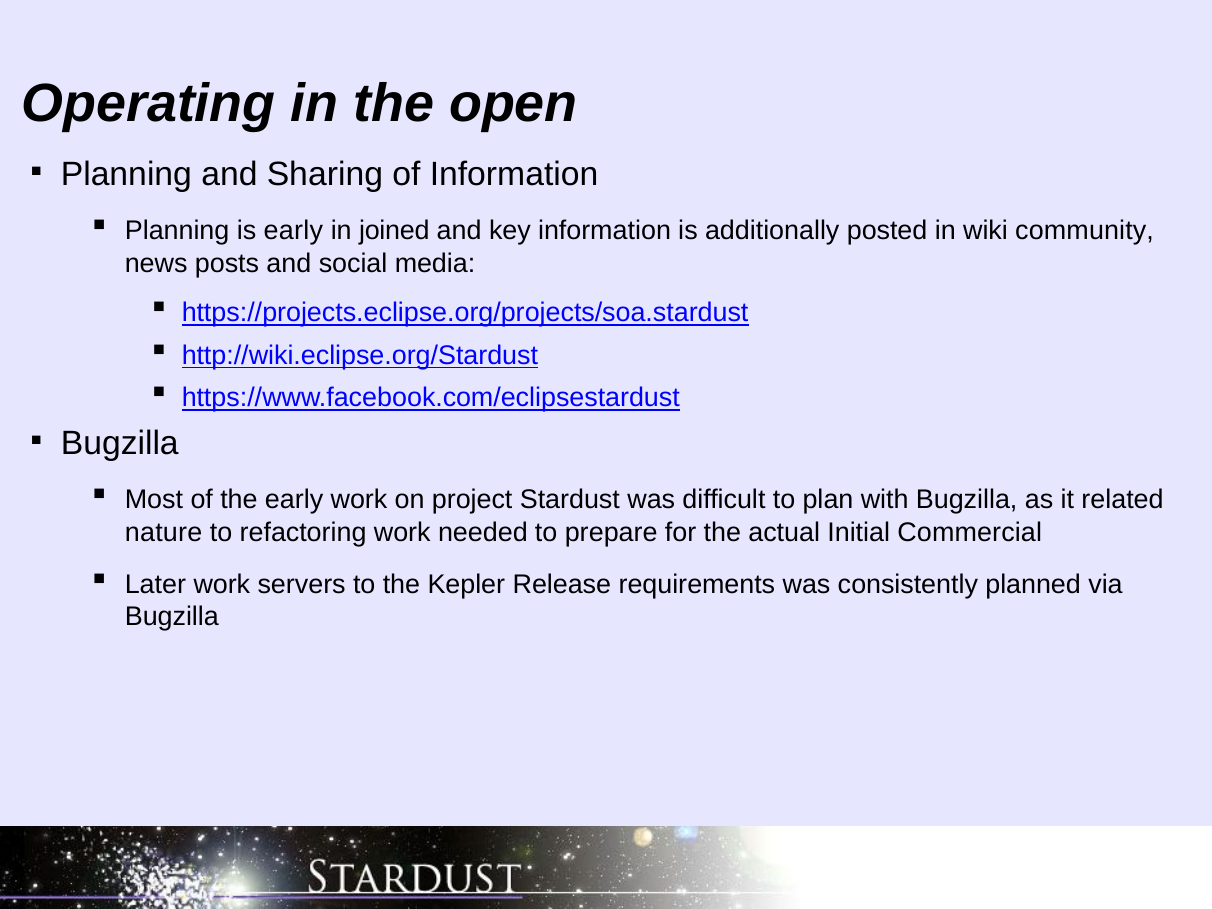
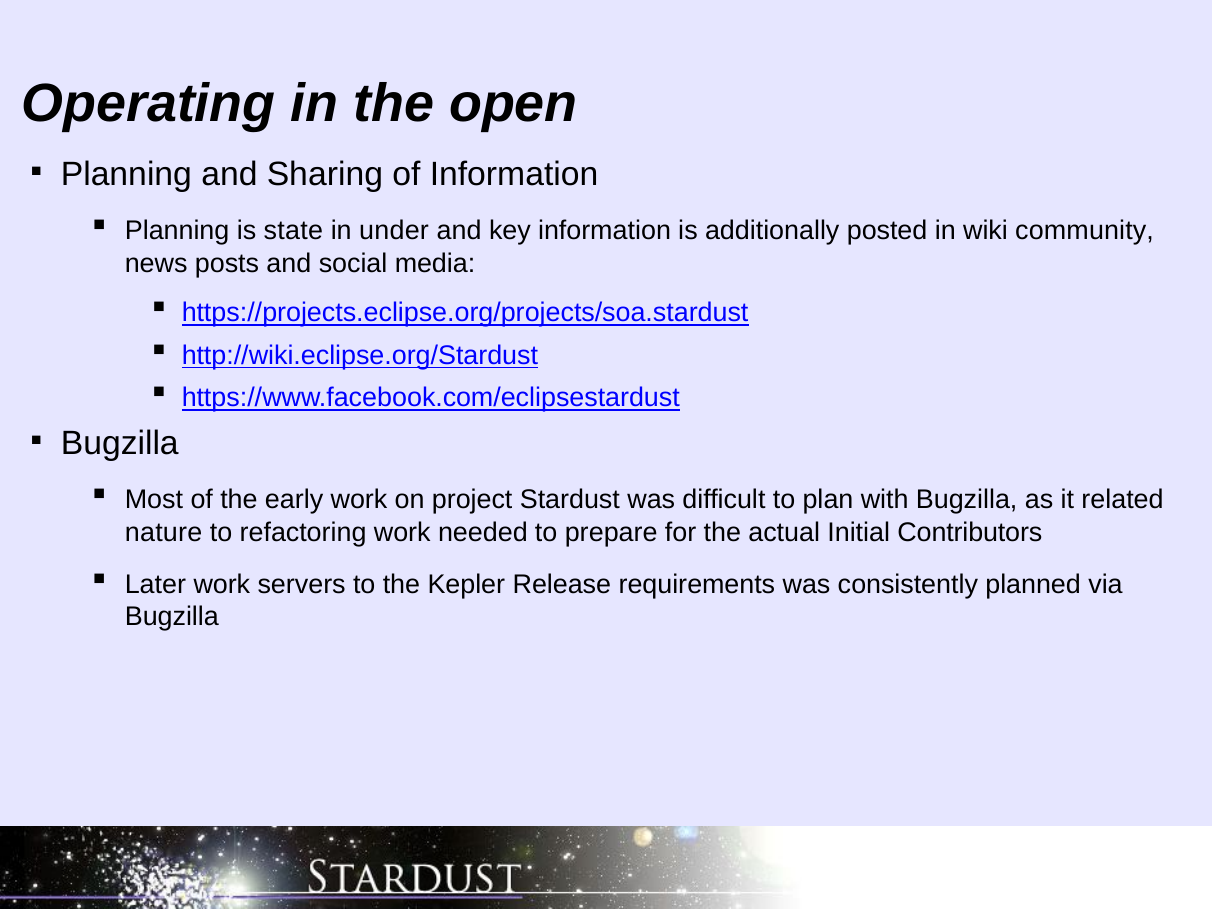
is early: early -> state (293, 231)
in joined: joined -> under (394, 231)
Commercial: Commercial -> Contributors (970, 532)
